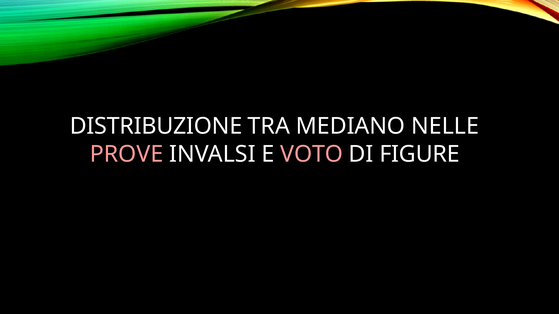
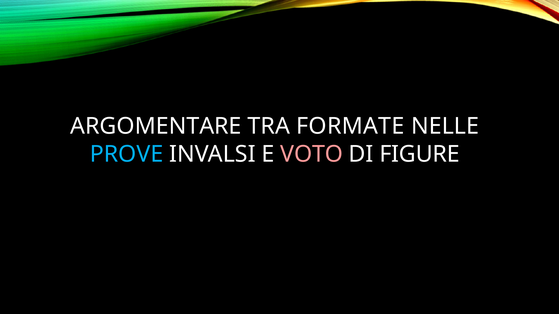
DISTRIBUZIONE: DISTRIBUZIONE -> ARGOMENTARE (156, 126)
MEDIANO: MEDIANO -> FORMATE (350, 126)
PROVE colour: pink -> light blue (127, 154)
